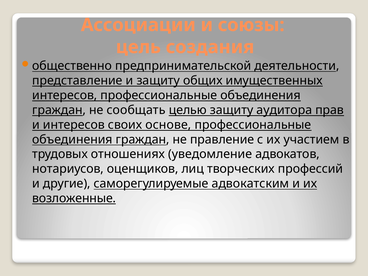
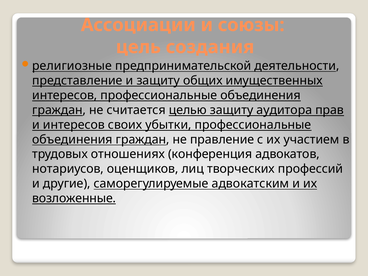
общественно: общественно -> религиозные (72, 66)
сообщать: сообщать -> считается (136, 110)
основе: основе -> убытки (168, 125)
уведомление: уведомление -> конференция (210, 154)
